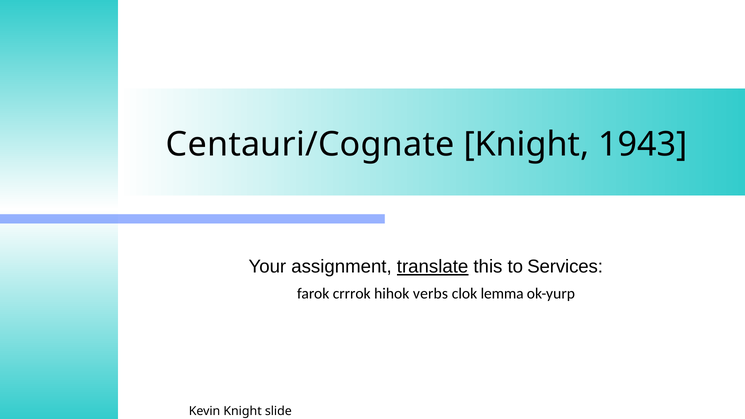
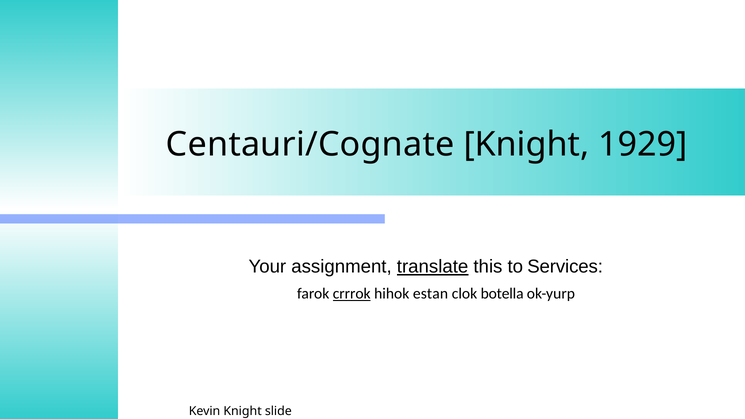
1943: 1943 -> 1929 (643, 144)
crrrok underline: none -> present (352, 294)
verbs: verbs -> estan (430, 294)
lemma: lemma -> botella (502, 294)
